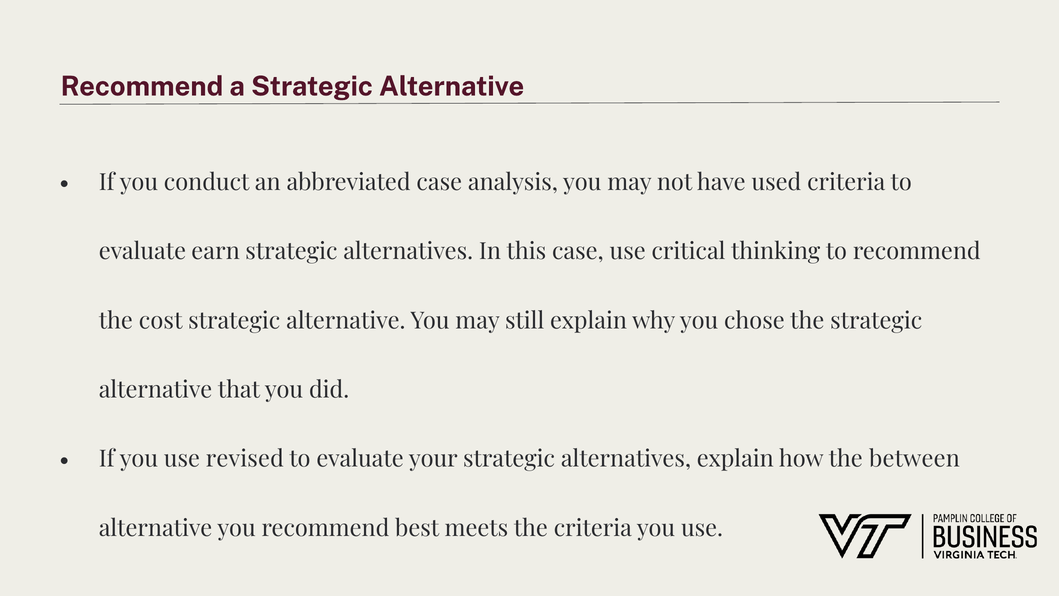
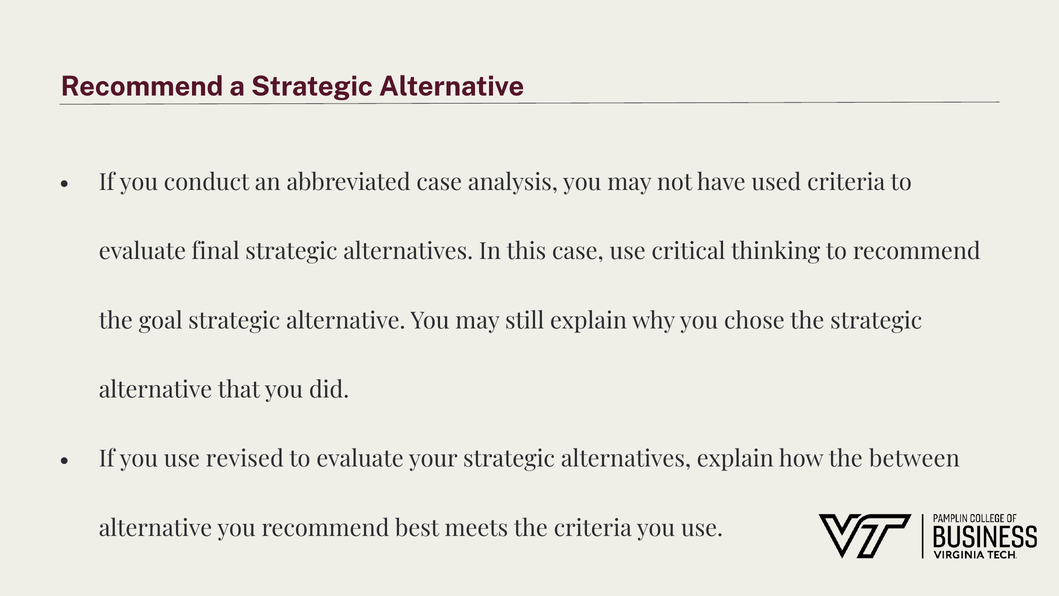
earn: earn -> final (216, 251)
cost: cost -> goal (161, 321)
